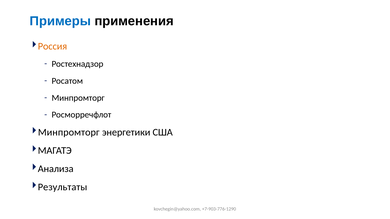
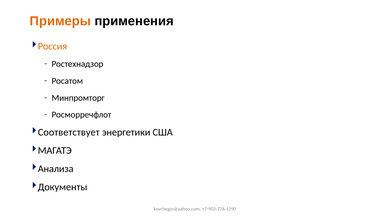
Примеры colour: blue -> orange (60, 21)
Минпромторг: Минпромторг -> Соответствует (69, 133)
Результаты: Результаты -> Документы (63, 187)
